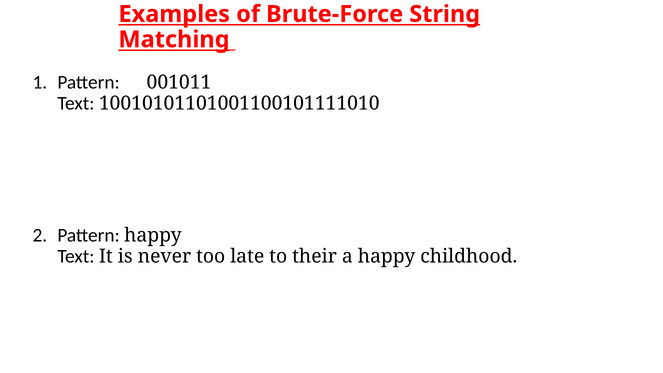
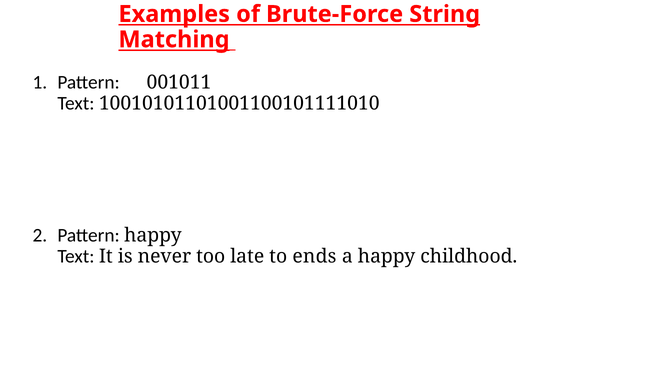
their: their -> ends (314, 256)
